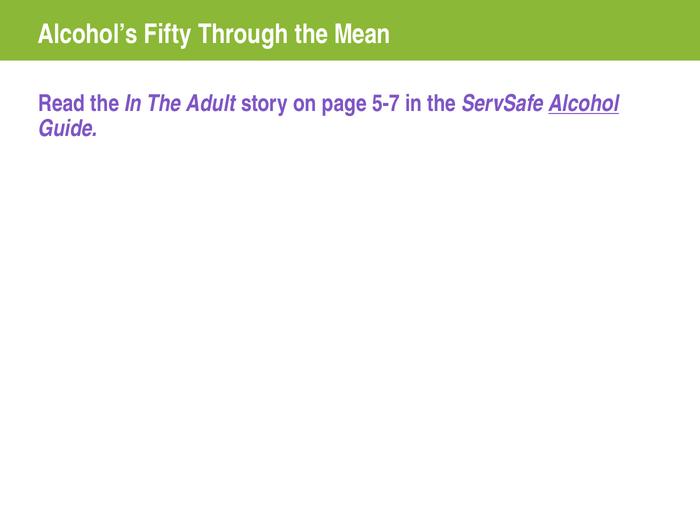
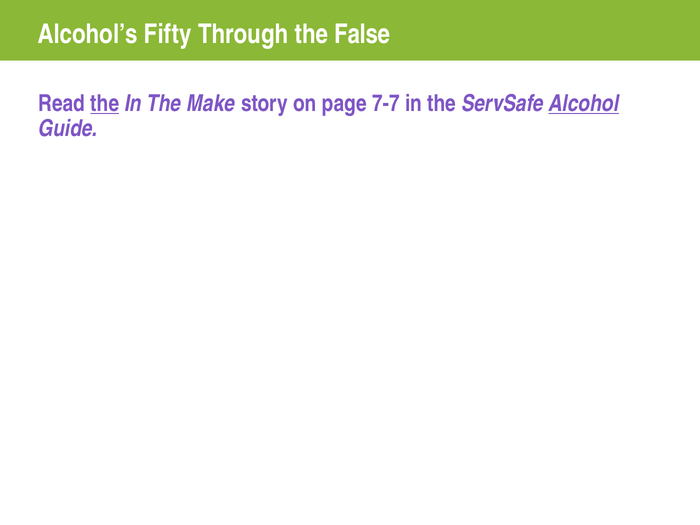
Mean: Mean -> False (362, 34)
the underline: none -> present (105, 103)
Adult: Adult -> Make (211, 103)
5-7: 5-7 -> 7-7 (386, 103)
